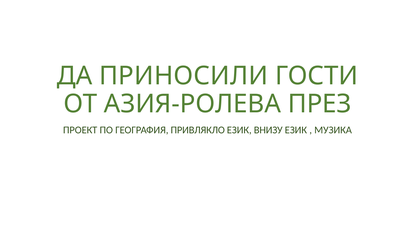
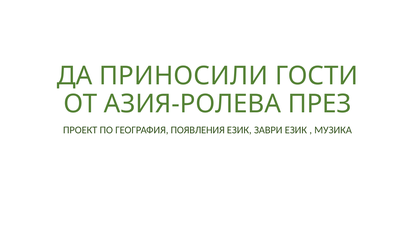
ПРИВЛЯКЛО: ПРИВЛЯКЛО -> ПОЯВЛЕНИЯ (198, 130)
ВНИЗУ: ВНИЗУ -> ЗАВРИ (268, 130)
